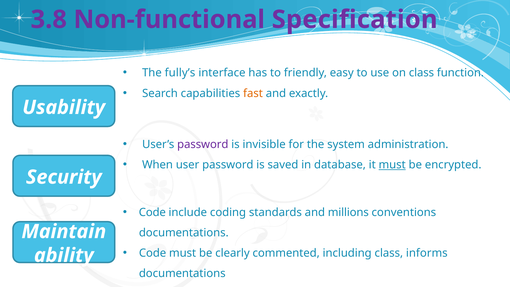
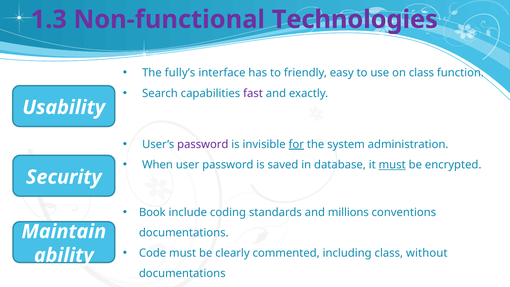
3.8: 3.8 -> 1.3 (49, 20)
Specification: Specification -> Technologies (355, 20)
fast colour: orange -> purple (253, 93)
for underline: none -> present (296, 144)
Code: Code -> Book (152, 212)
informs: informs -> without (427, 253)
